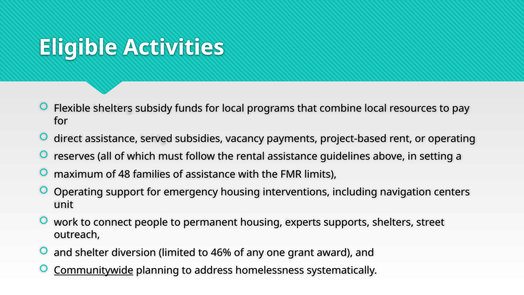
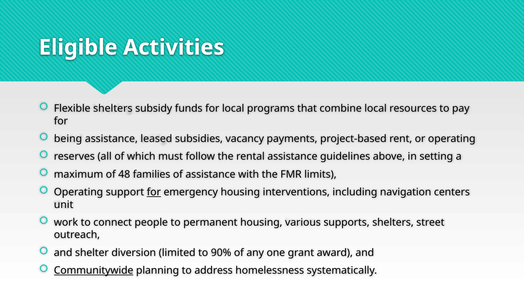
direct: direct -> being (68, 139)
served: served -> leased (156, 139)
for underline: none -> present (154, 192)
experts: experts -> various (303, 222)
46%: 46% -> 90% (221, 252)
